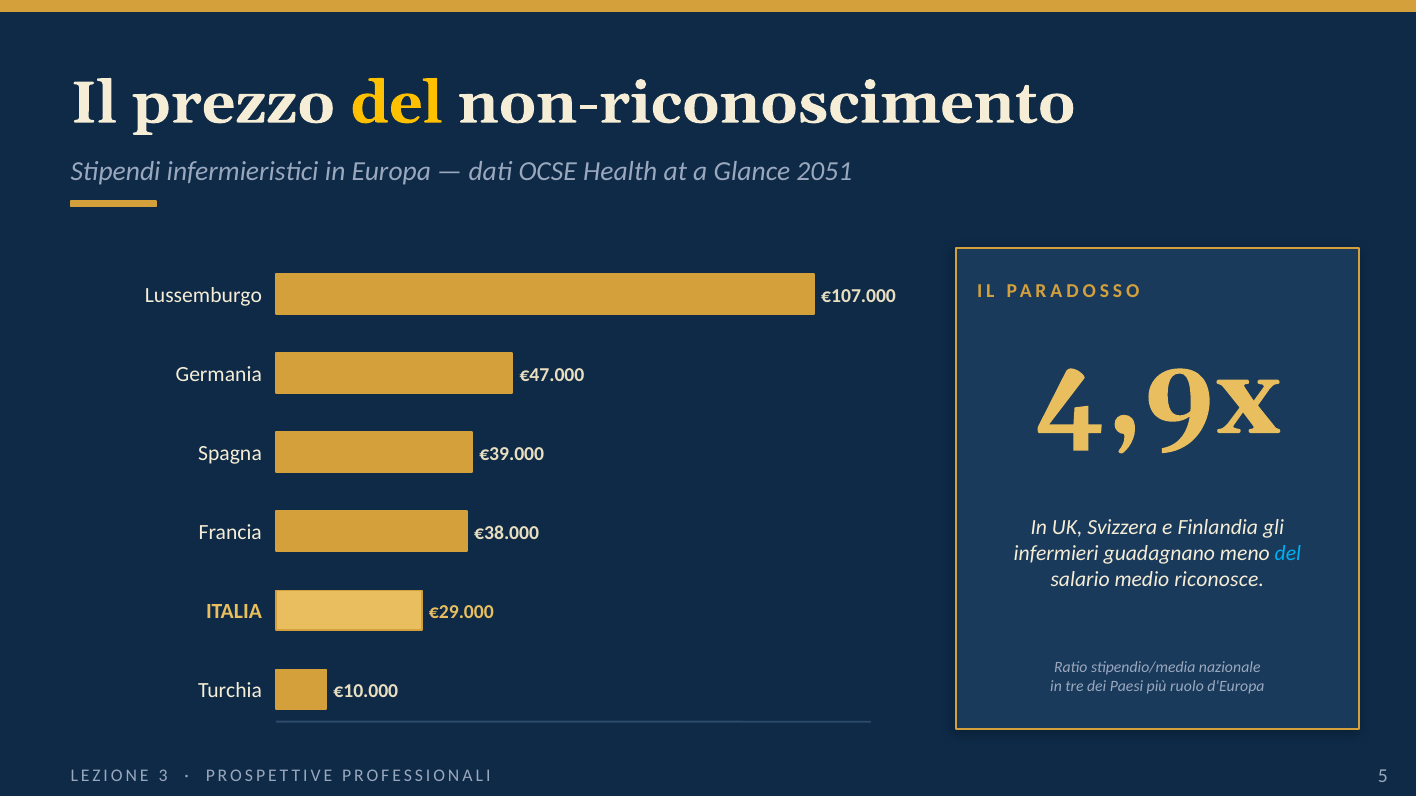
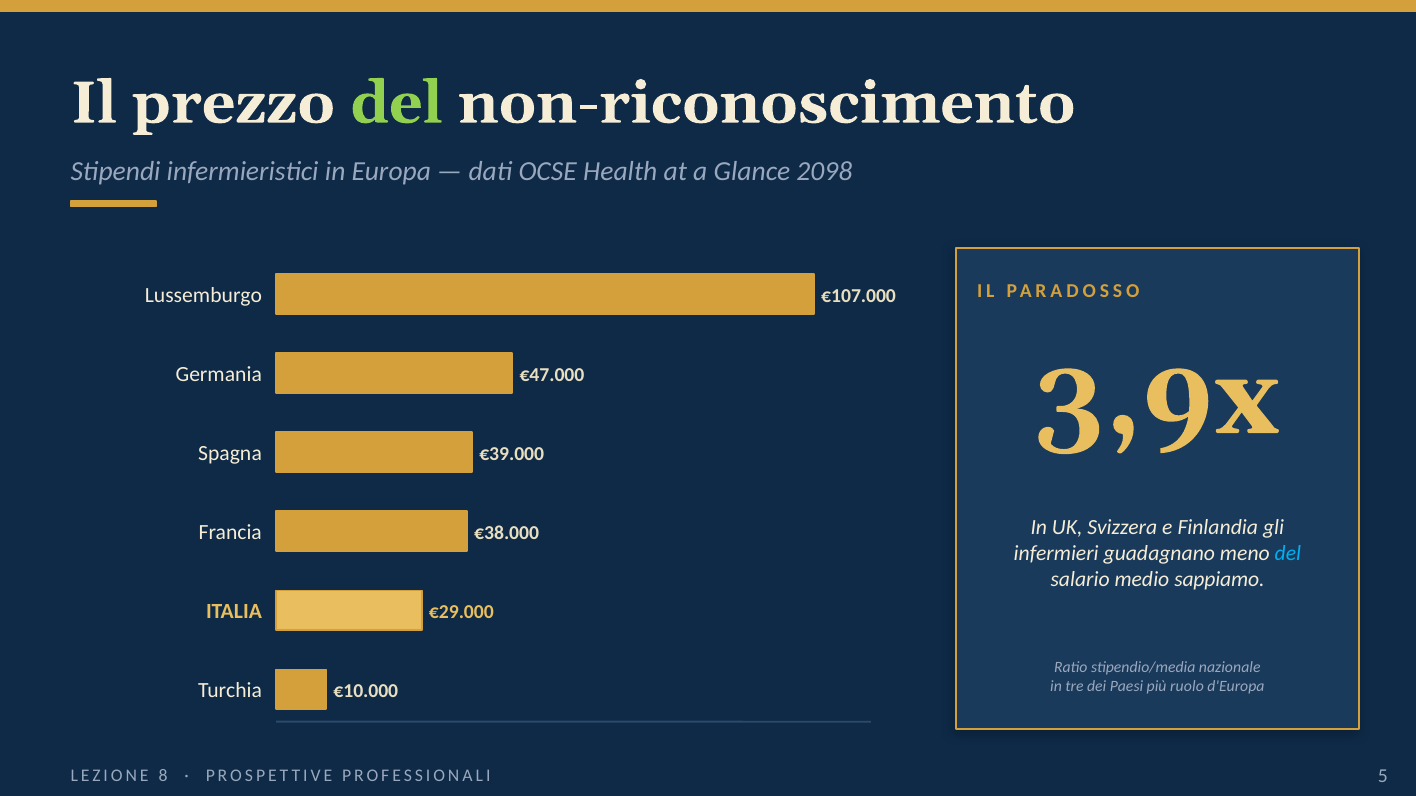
del colour: yellow -> light green (396, 103)
2051: 2051 -> 2098 (824, 171)
4,9x: 4,9x -> 3,9x (1157, 397)
riconosce: riconosce -> sappiamo (1219, 580)
3: 3 -> 8 (163, 776)
